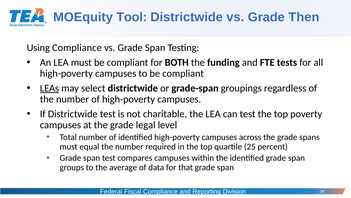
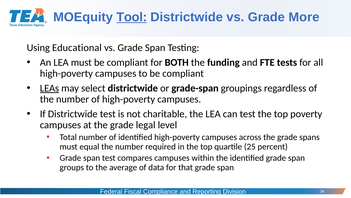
Tool underline: none -> present (132, 17)
Then: Then -> More (304, 17)
Using Compliance: Compliance -> Educational (77, 47)
